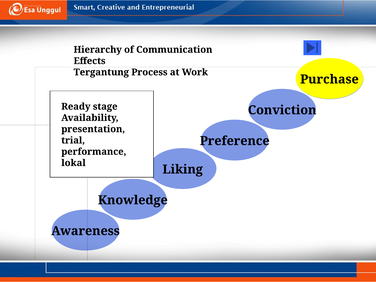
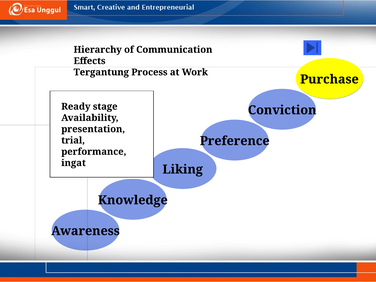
lokal: lokal -> ingat (74, 163)
